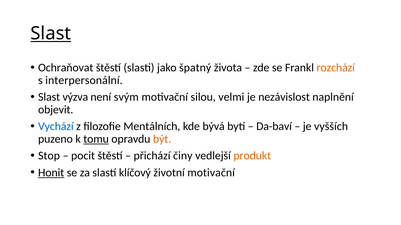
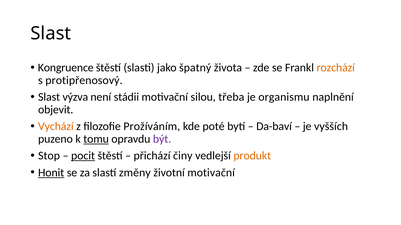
Slast underline: present -> none (51, 34)
Ochraňovat: Ochraňovat -> Kongruence (66, 68)
interpersonální: interpersonální -> protipřenosový (84, 80)
svým: svým -> stádii (126, 97)
velmi: velmi -> třeba (231, 97)
nezávislost: nezávislost -> organismu (284, 97)
Vychází colour: blue -> orange (56, 127)
Mentálních: Mentálních -> Prožíváním (152, 127)
bývá: bývá -> poté (214, 127)
být colour: orange -> purple (162, 139)
pocit underline: none -> present (83, 156)
klíčový: klíčový -> změny (135, 173)
